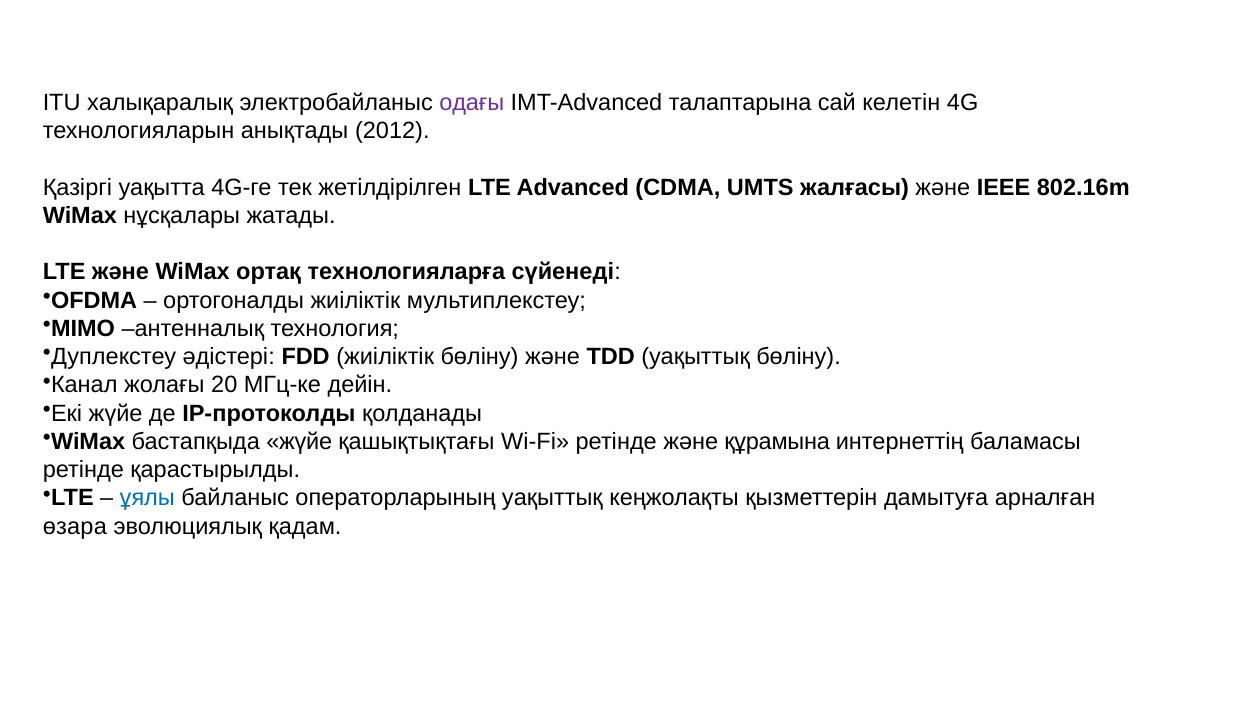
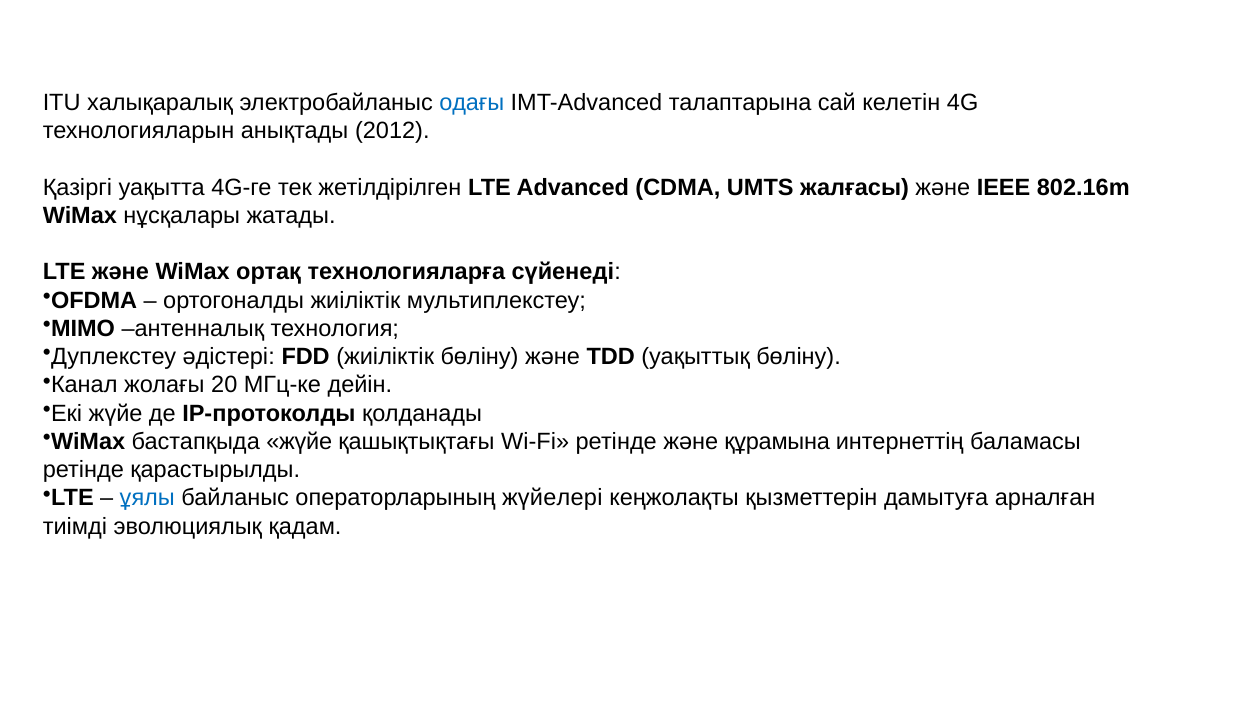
одағы colour: purple -> blue (472, 103)
операторларының уақыттық: уақыттық -> жүйелері (552, 498)
өзара: өзара -> тиімді (75, 526)
